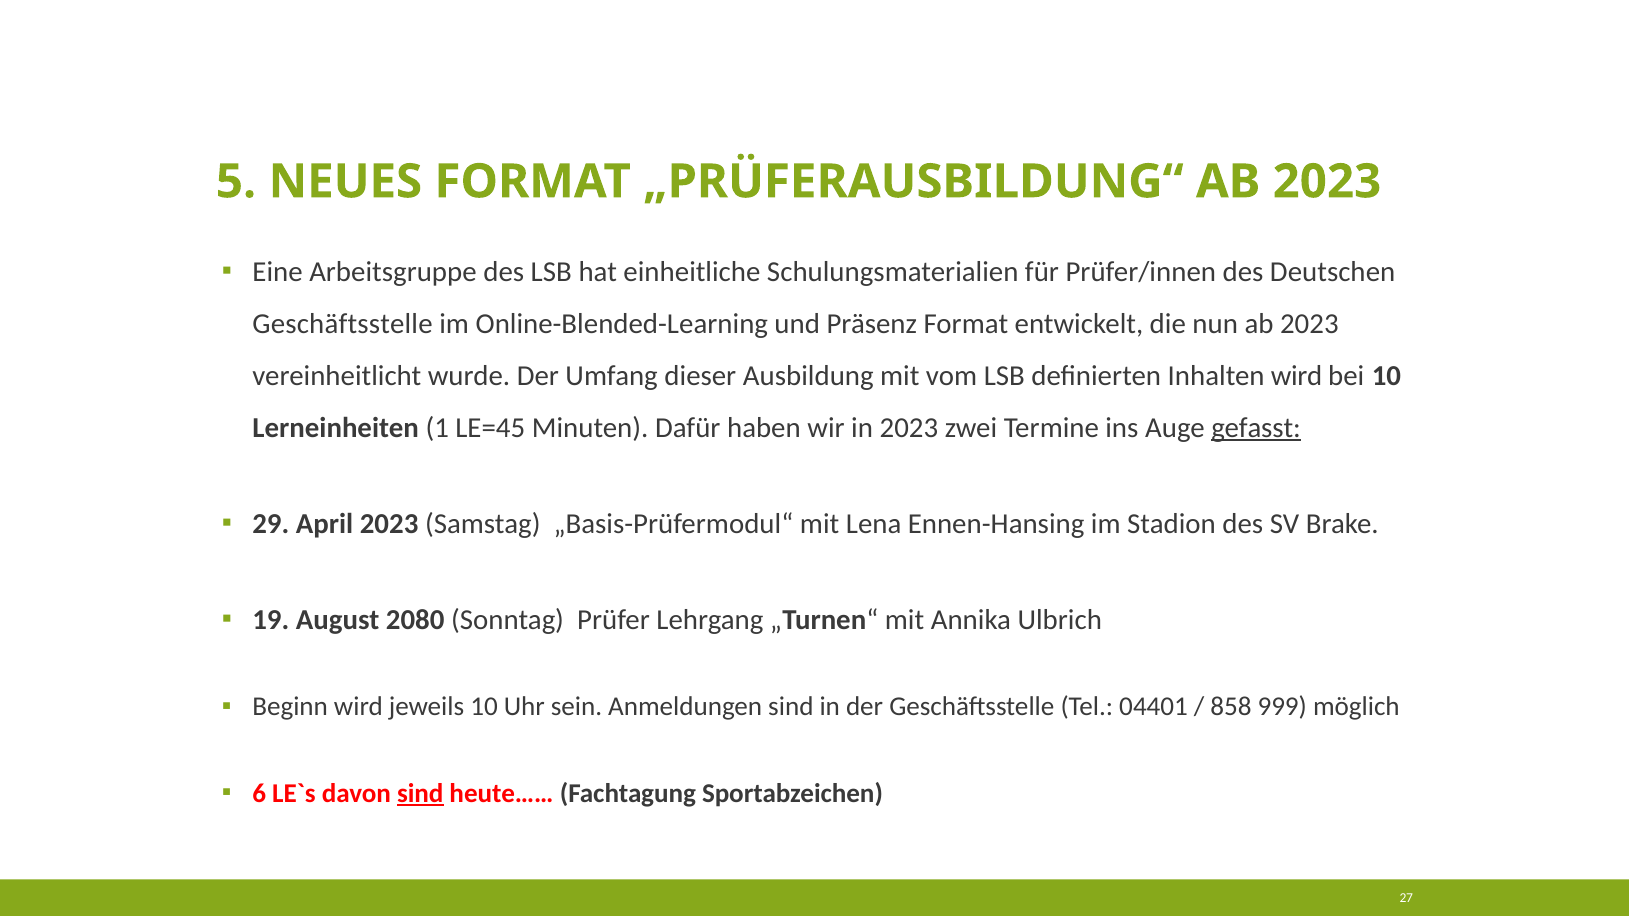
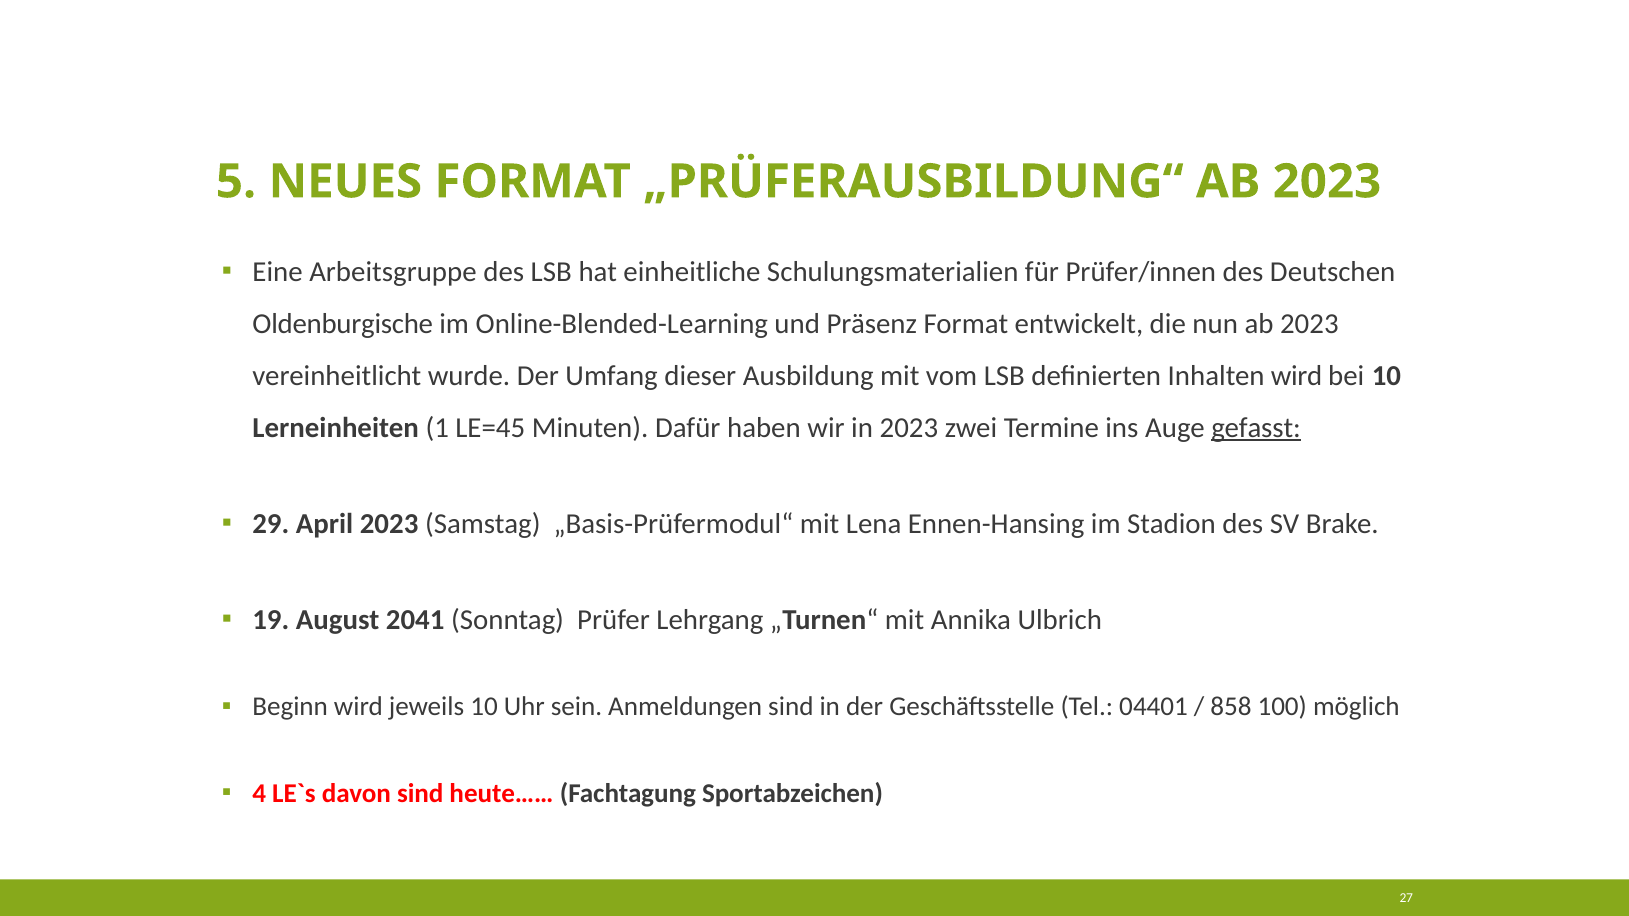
Geschäftsstelle: Geschäftsstelle -> Oldenburgische (343, 324)
2080: 2080 -> 2041 (415, 620)
999: 999 -> 100 (1282, 707)
6: 6 -> 4 (259, 794)
sind underline: present -> none (420, 794)
